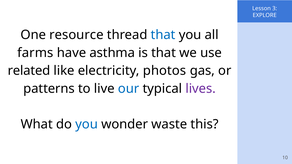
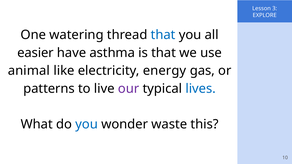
resource: resource -> watering (76, 35)
farms: farms -> easier (35, 53)
related: related -> animal (29, 71)
photos: photos -> energy (165, 71)
our colour: blue -> purple (129, 89)
lives colour: purple -> blue (201, 89)
